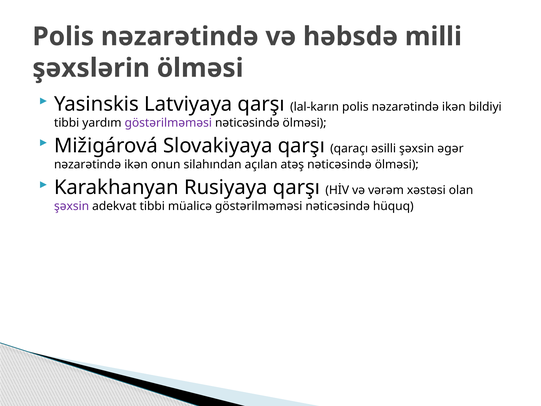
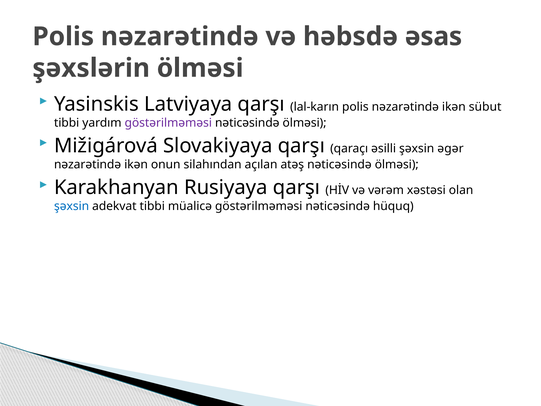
milli: milli -> əsas (433, 37)
bildiyi: bildiyi -> sübut (485, 107)
şəxsin colour: purple -> blue (72, 206)
